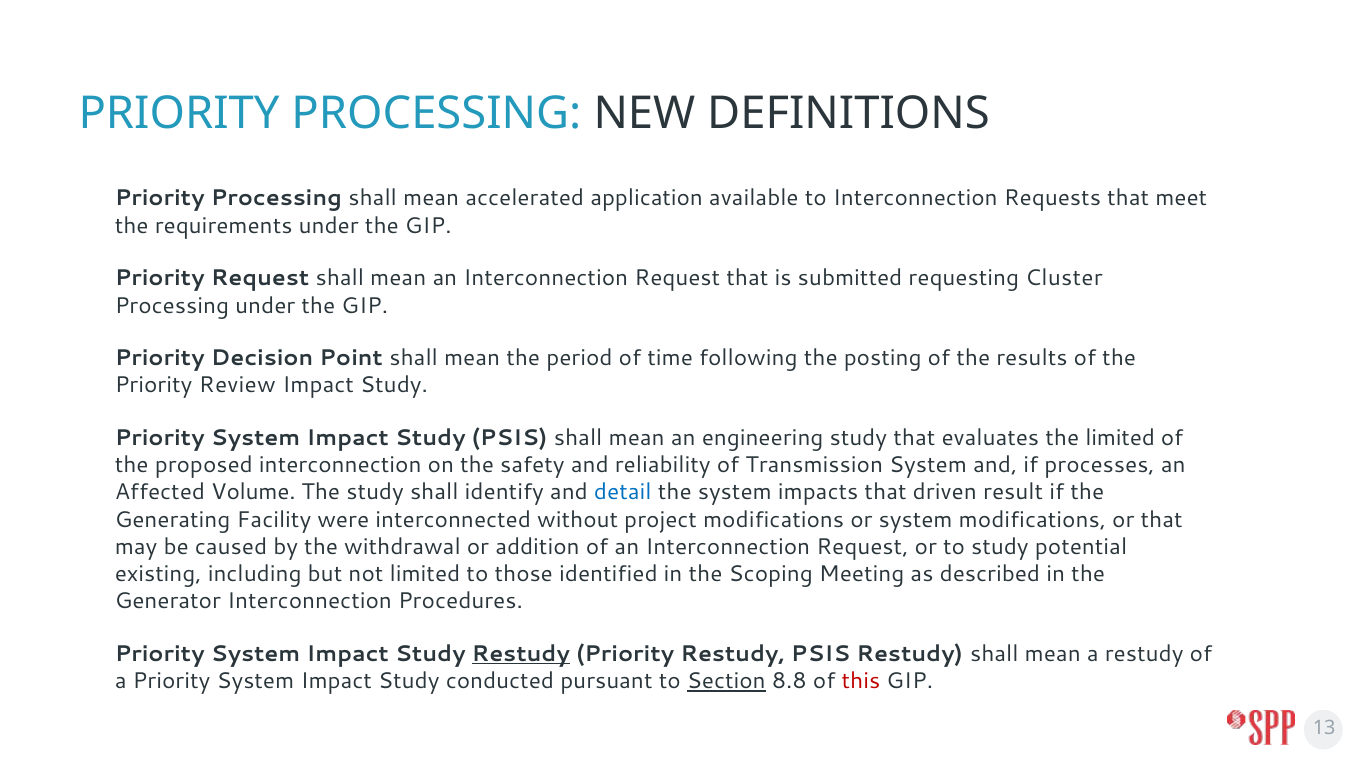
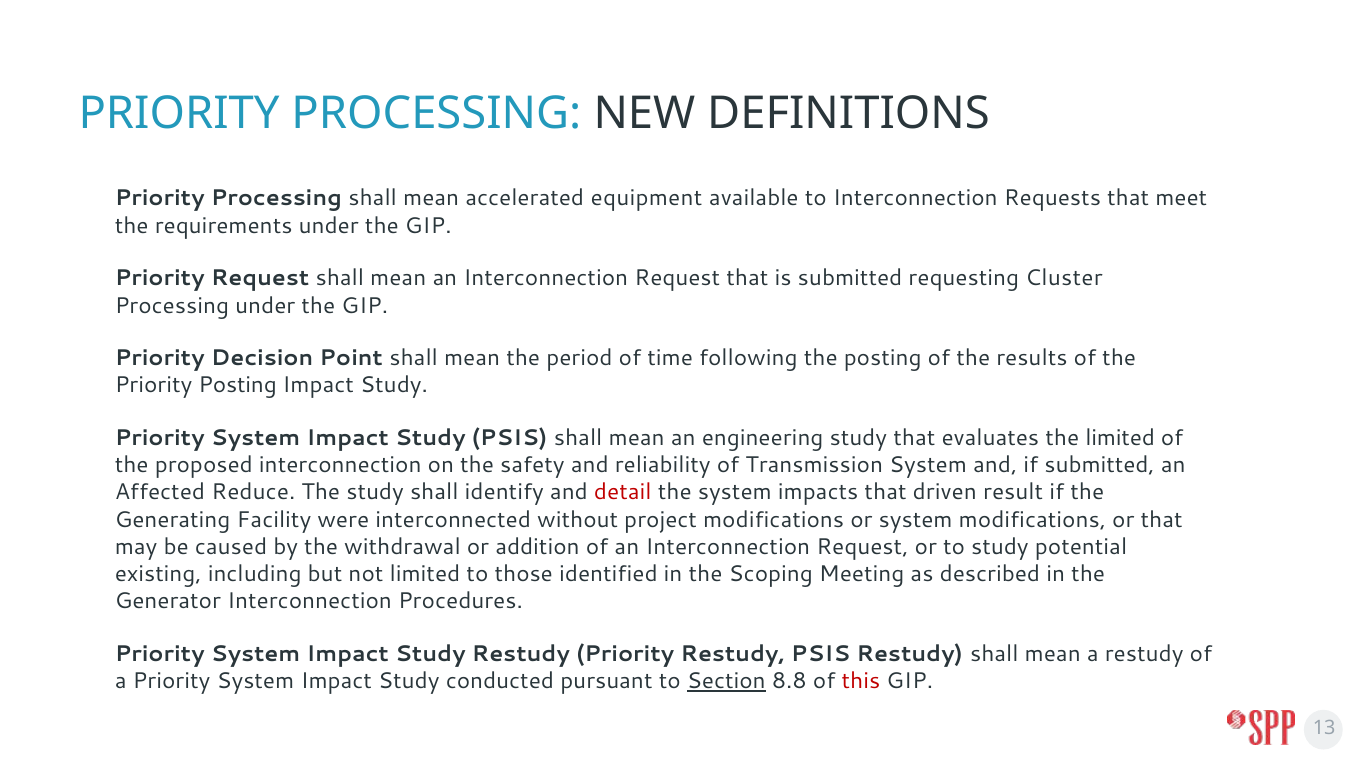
application: application -> equipment (647, 199)
Priority Review: Review -> Posting (238, 386)
if processes: processes -> submitted (1100, 466)
Volume: Volume -> Reduce (253, 493)
detail colour: blue -> red (623, 493)
Restudy underline: present -> none (521, 654)
